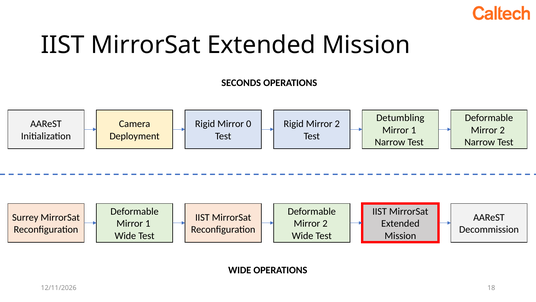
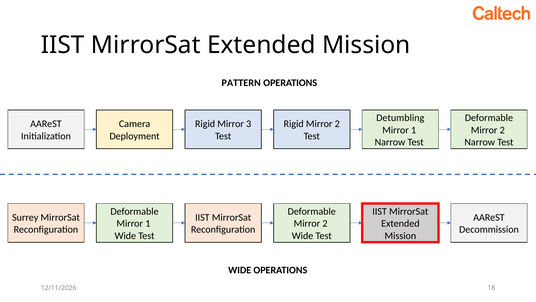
SECONDS: SECONDS -> PATTERN (241, 83)
0: 0 -> 3 (249, 124)
